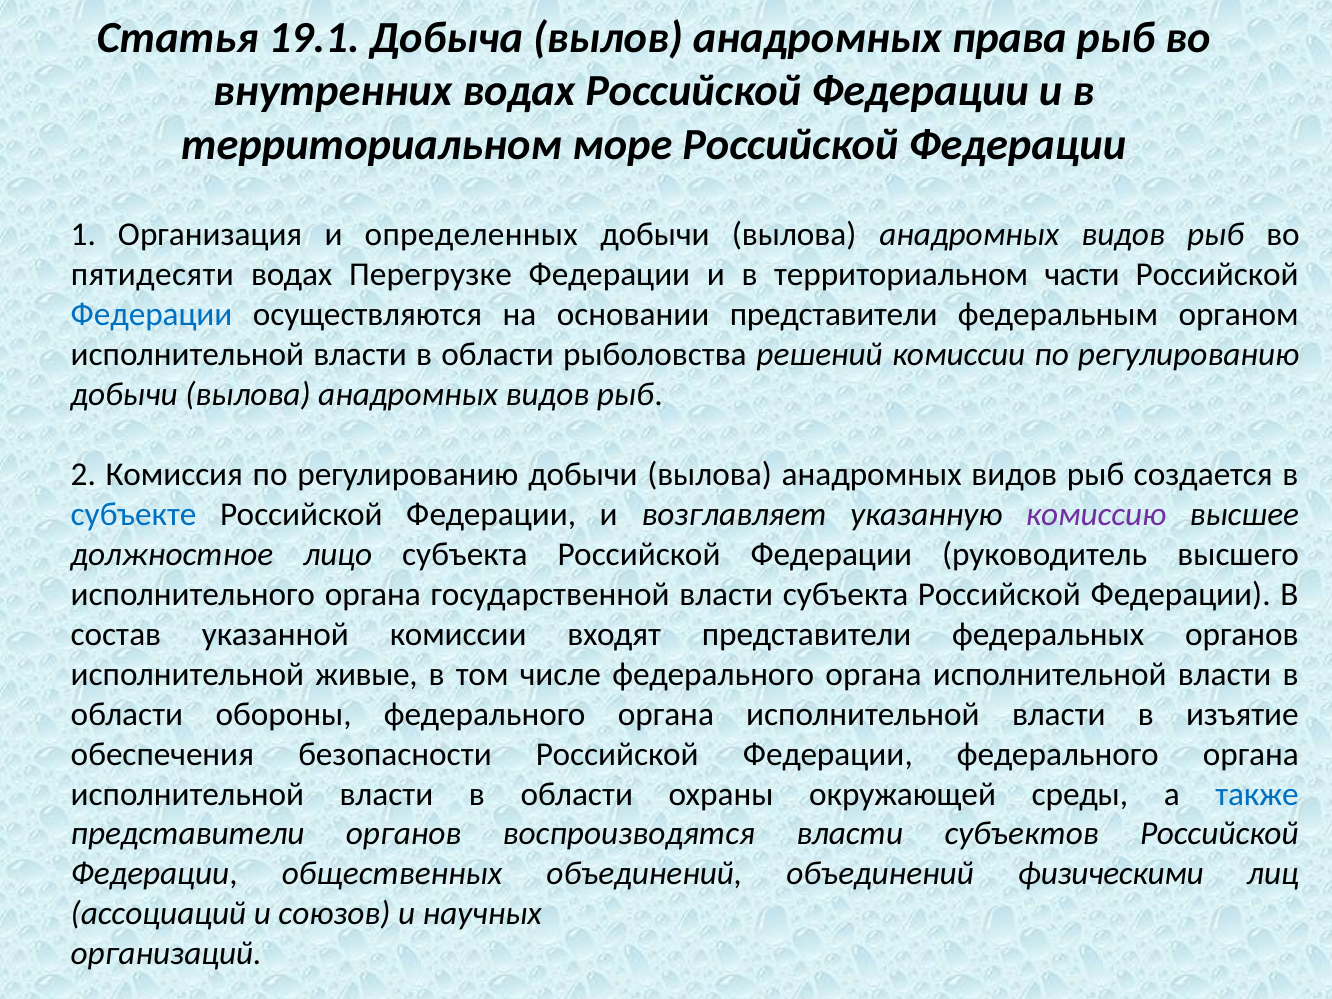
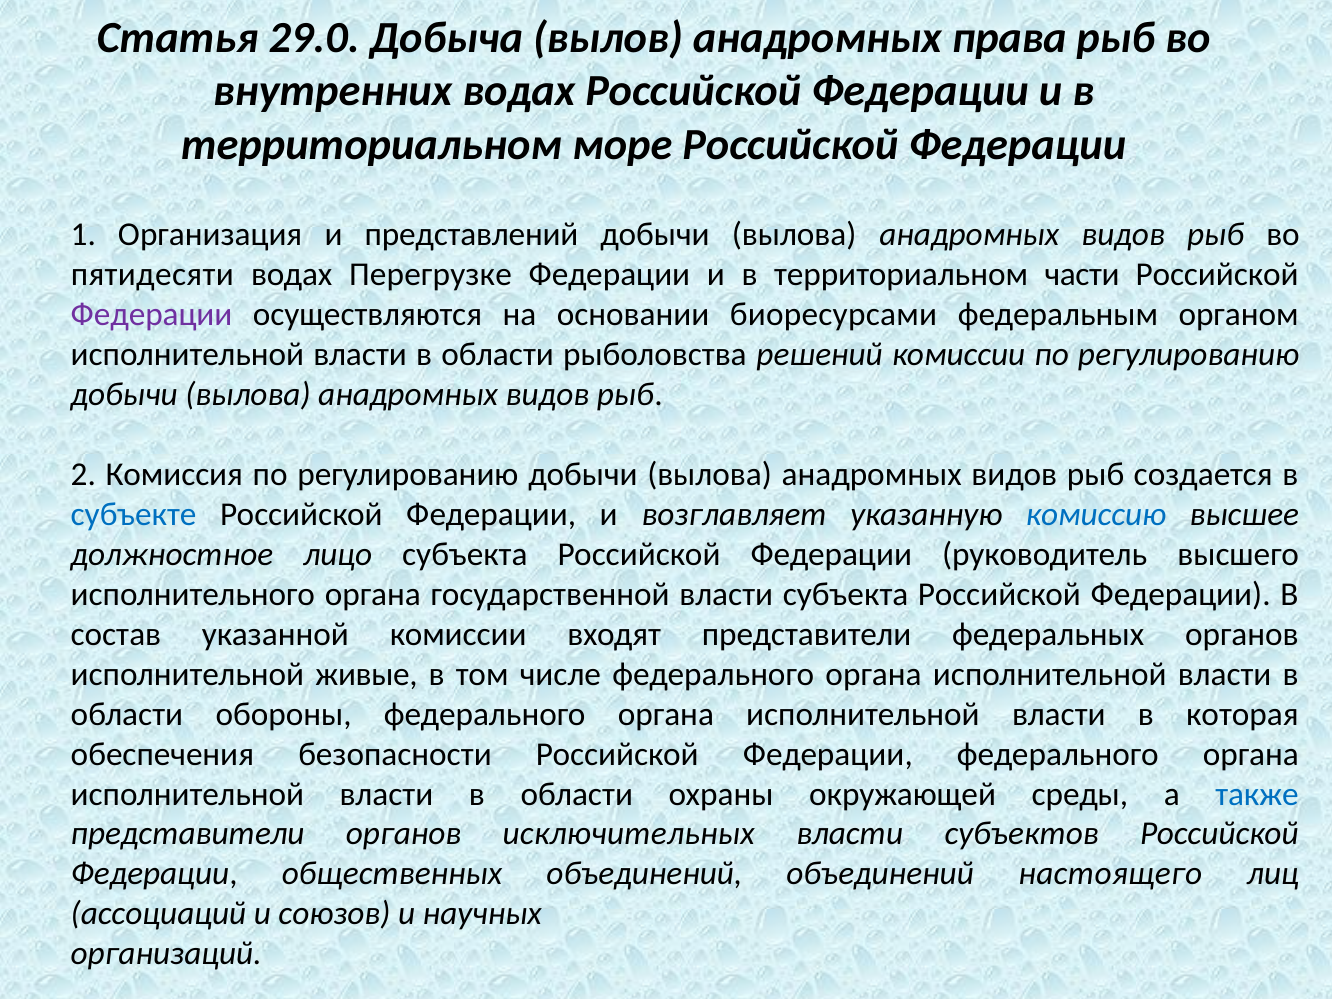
19.1: 19.1 -> 29.0 (314, 38)
определенных: определенных -> представлений (472, 235)
Федерации colour: blue -> purple (152, 315)
основании представители: представители -> биоресурсами (833, 315)
комиссию colour: purple -> blue (1096, 514)
изъятие: изъятие -> которая (1242, 714)
воспроизводятся: воспроизводятся -> исключительных (629, 834)
физическими: физическими -> настоящего (1110, 874)
